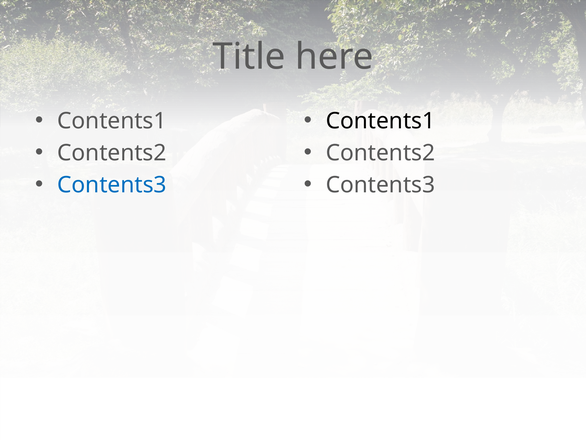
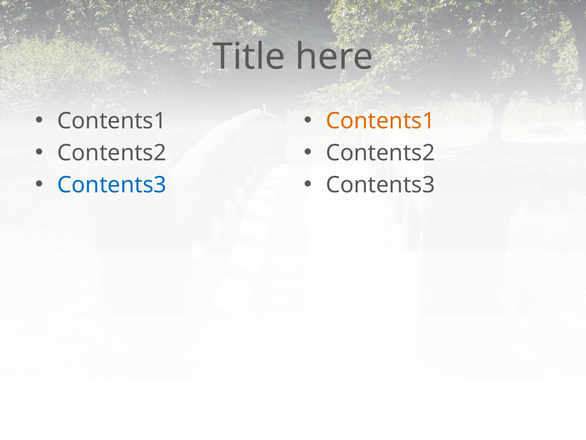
Contents1 colour: black -> orange (380, 121)
